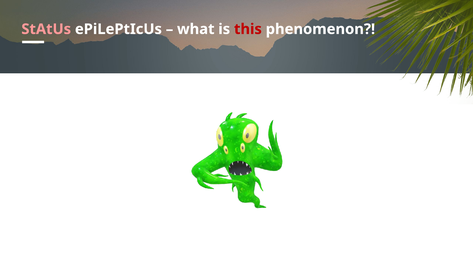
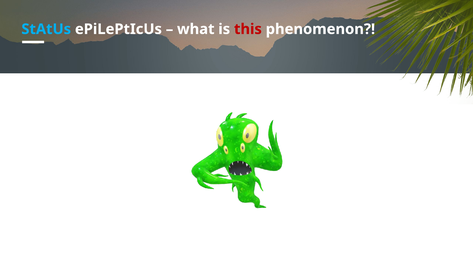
StAtUs colour: pink -> light blue (46, 29)
